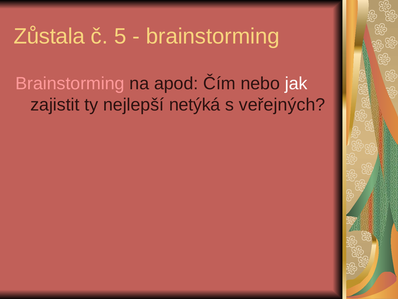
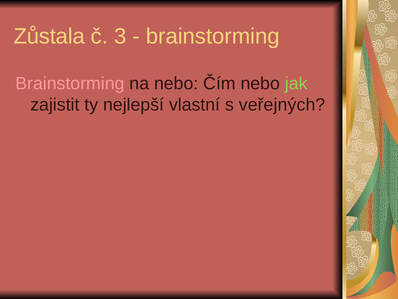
5: 5 -> 3 (120, 36)
na apod: apod -> nebo (176, 83)
jak colour: white -> light green (296, 83)
netýká: netýká -> vlastní (195, 105)
